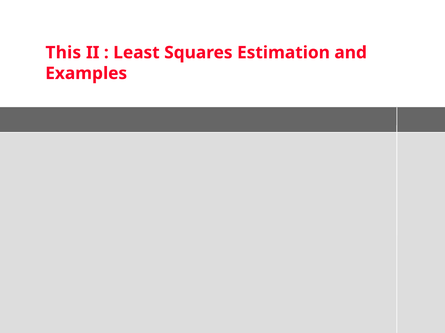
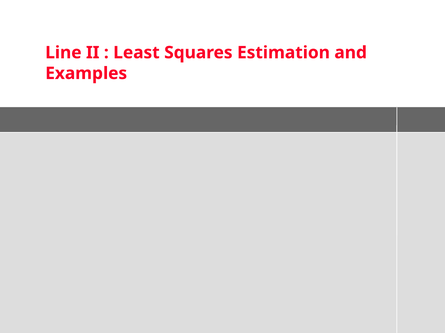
This: This -> Line (63, 53)
